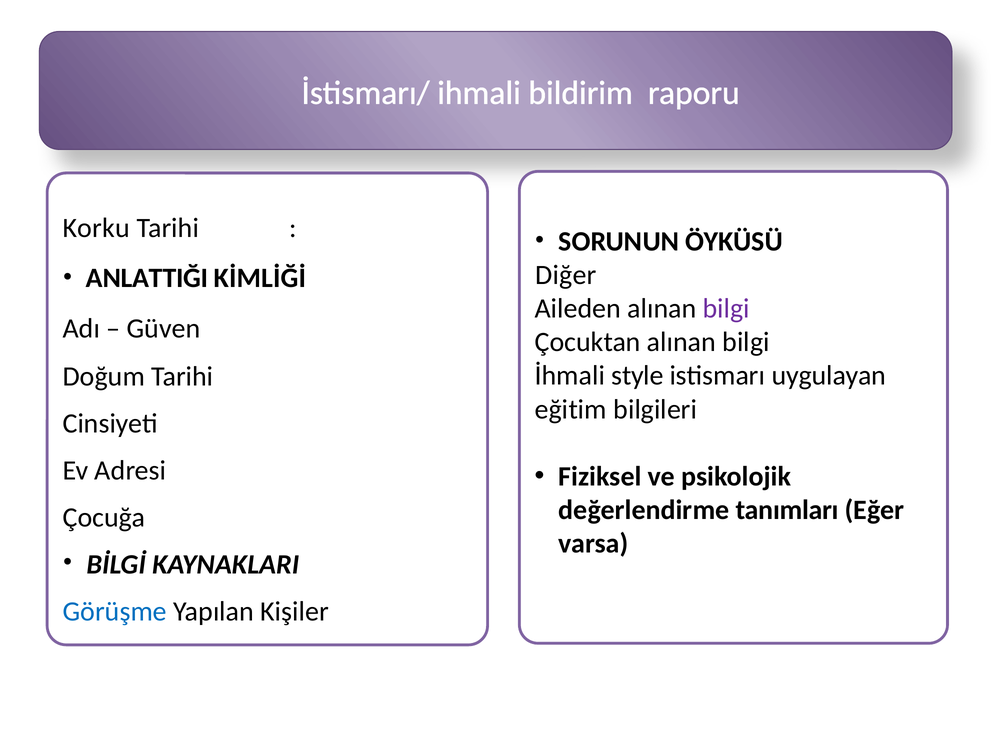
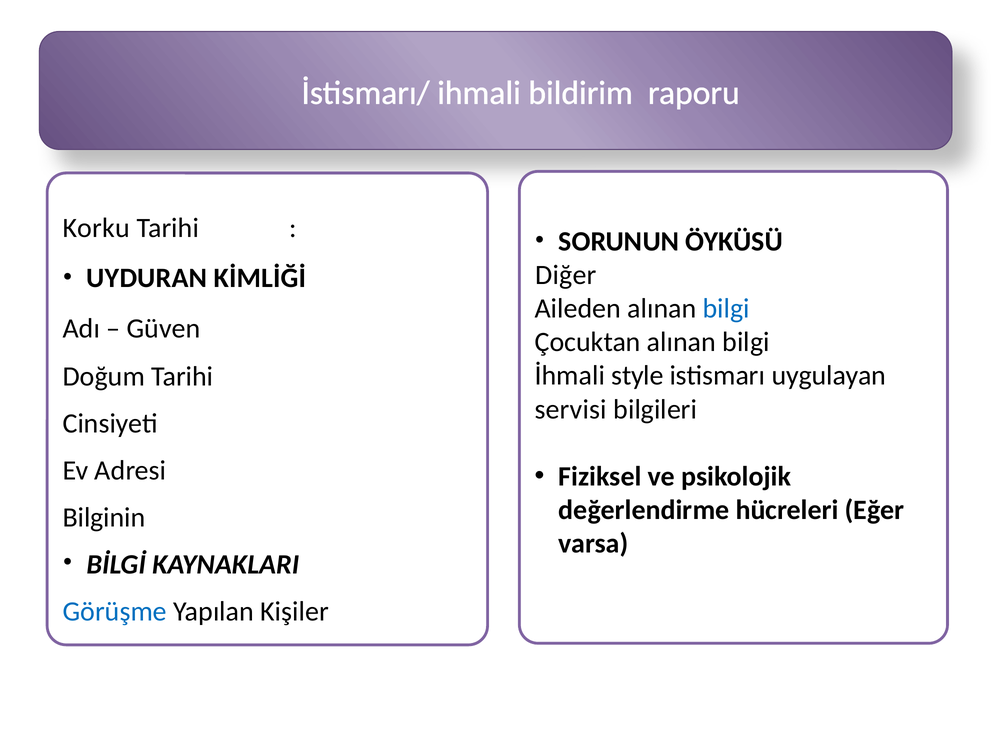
ANLATTIĞI: ANLATTIĞI -> UYDURAN (147, 278)
bilgi colour: purple -> blue (726, 309)
eğitim: eğitim -> servisi (571, 409)
tanımları: tanımları -> hücreleri (787, 510)
Çocuğa: Çocuğa -> Bilginin (104, 518)
